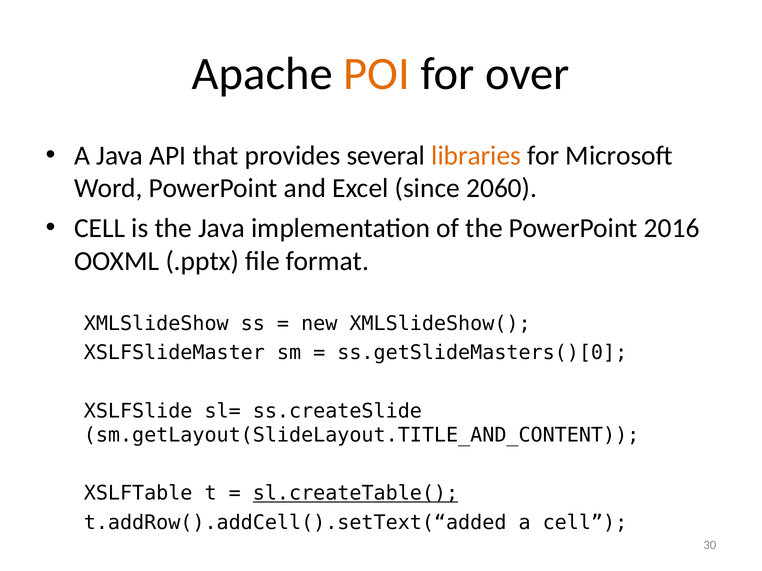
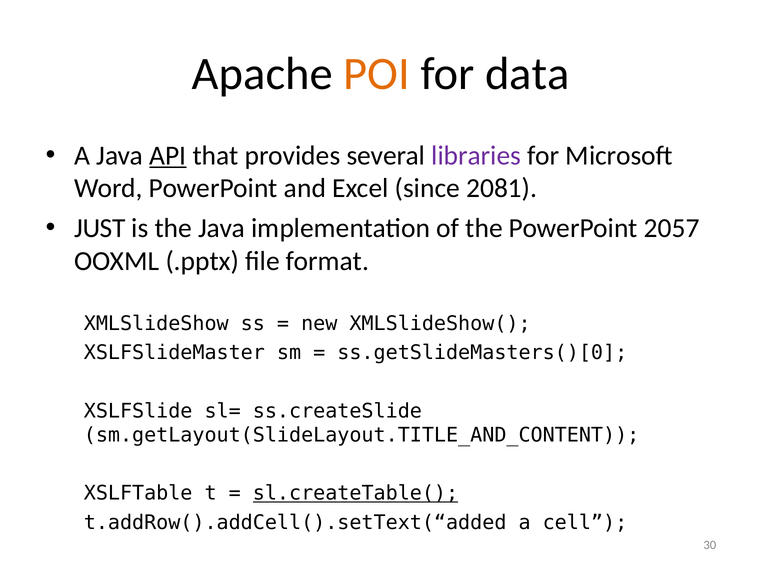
over: over -> data (527, 74)
API underline: none -> present (168, 156)
libraries colour: orange -> purple (476, 156)
2060: 2060 -> 2081 (502, 189)
CELL: CELL -> JUST (100, 228)
2016: 2016 -> 2057 (672, 228)
